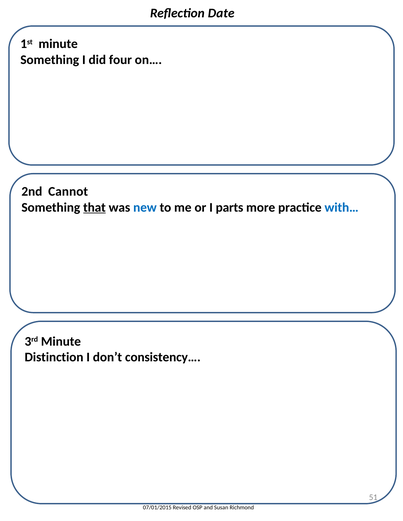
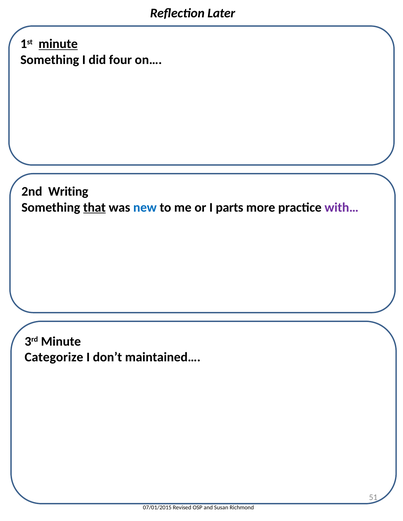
Date: Date -> Later (221, 13)
minute underline: none -> present (58, 44)
Cannot: Cannot -> Writing (68, 192)
with… colour: blue -> purple (342, 208)
Distinction: Distinction -> Categorize (54, 357)
consistency…: consistency… -> maintained… (163, 357)
